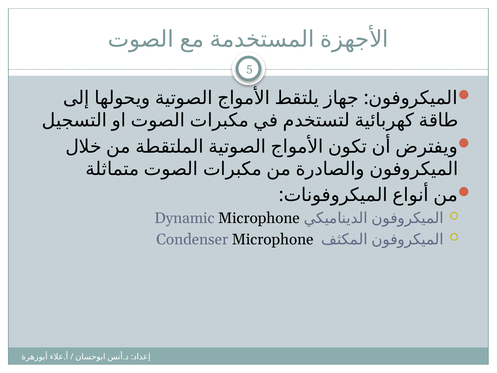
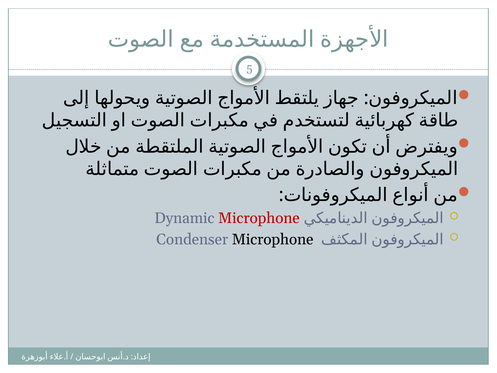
Microphone colour: black -> red (259, 218)
